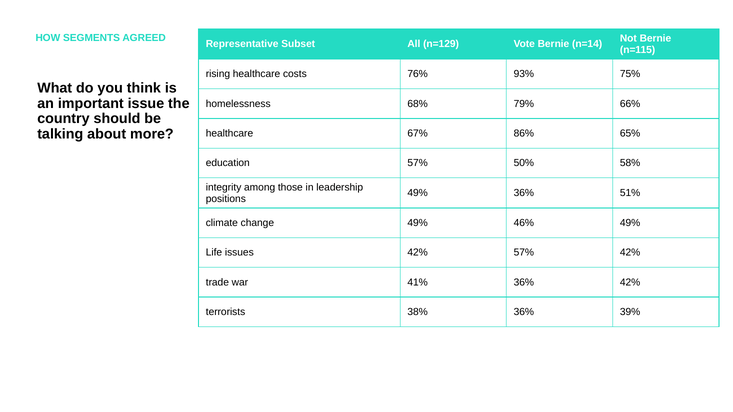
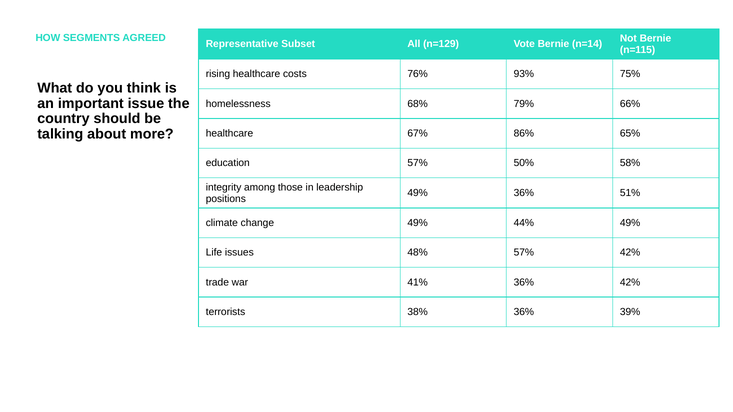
46%: 46% -> 44% (524, 223)
issues 42%: 42% -> 48% (418, 253)
